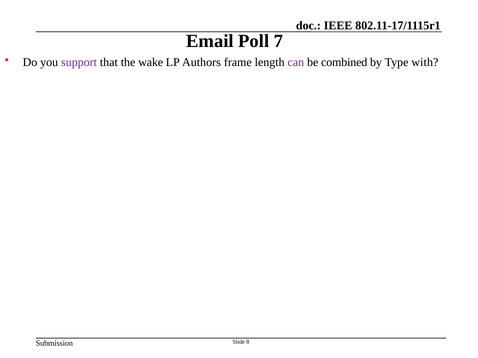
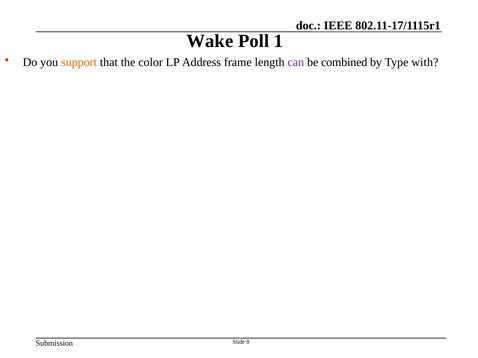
Email: Email -> Wake (210, 41)
7: 7 -> 1 (278, 41)
support colour: purple -> orange (79, 62)
wake: wake -> color (151, 62)
Authors: Authors -> Address (202, 62)
